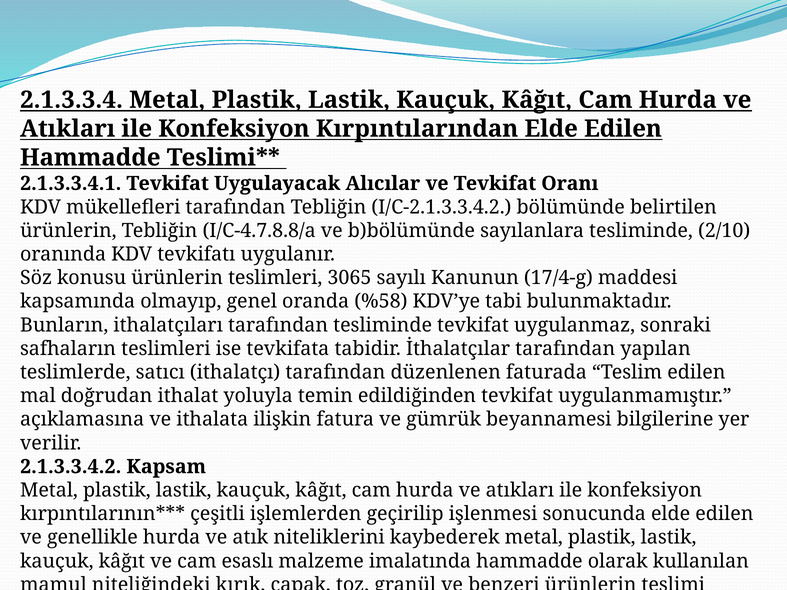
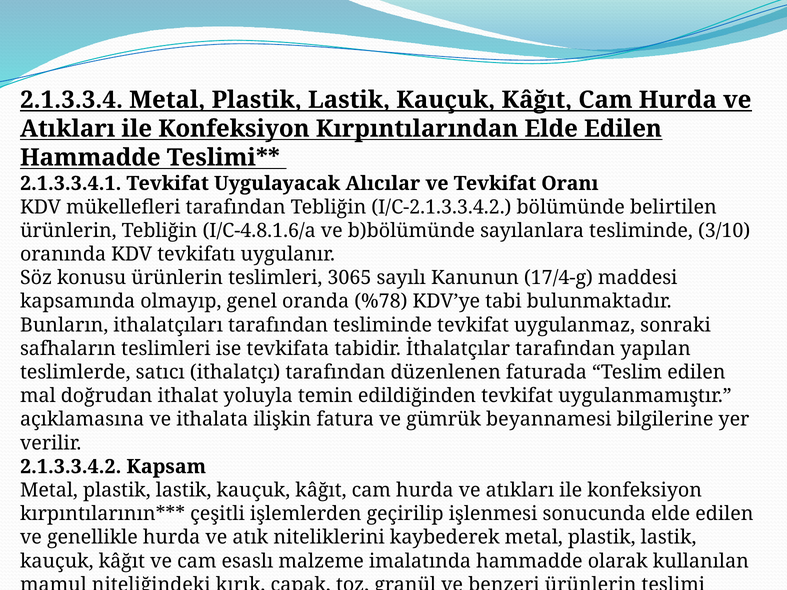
I/C-4.7.8.8/a: I/C-4.7.8.8/a -> I/C-4.8.1.6/a (259, 231)
2/10: 2/10 -> 3/10 (724, 231)
%58: %58 -> %78 (381, 302)
